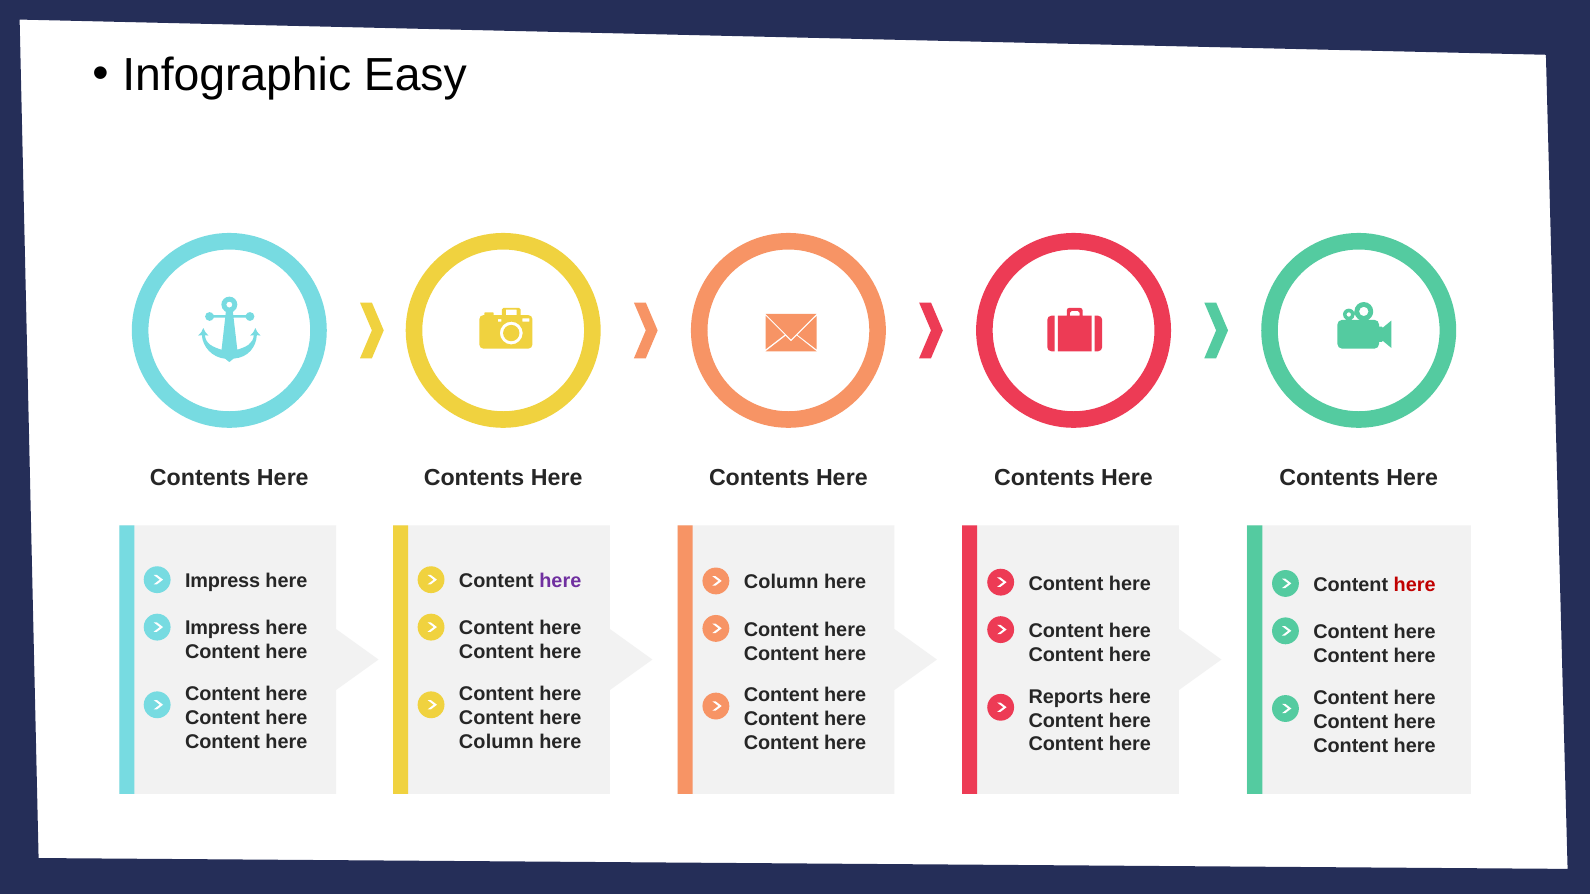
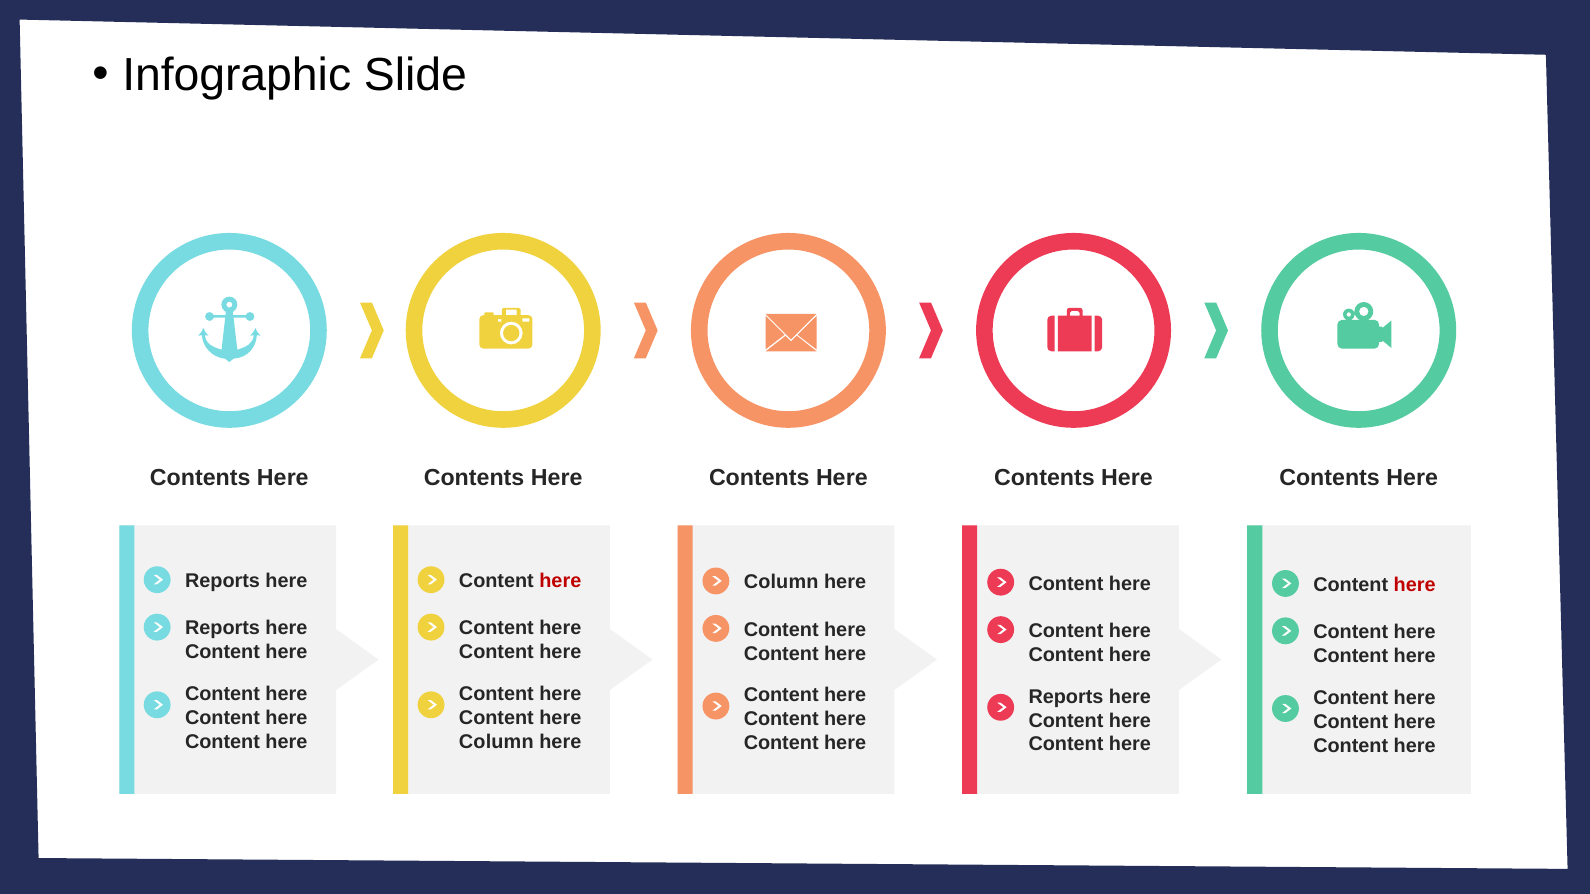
Easy: Easy -> Slide (415, 75)
Impress: Impress -> Reports (223, 581)
here colour: purple -> red (560, 581)
Impress: Impress -> Reports (223, 629)
